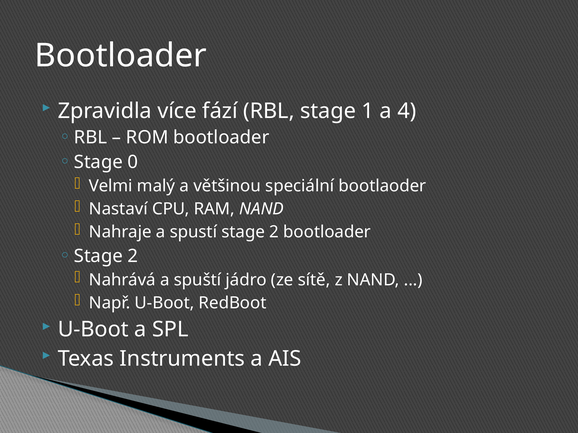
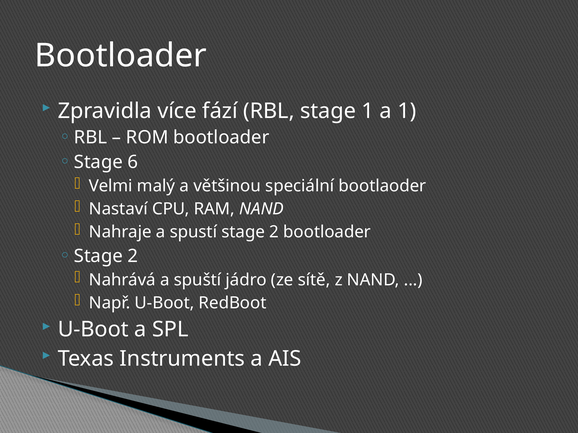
a 4: 4 -> 1 (407, 111)
0: 0 -> 6 (133, 162)
